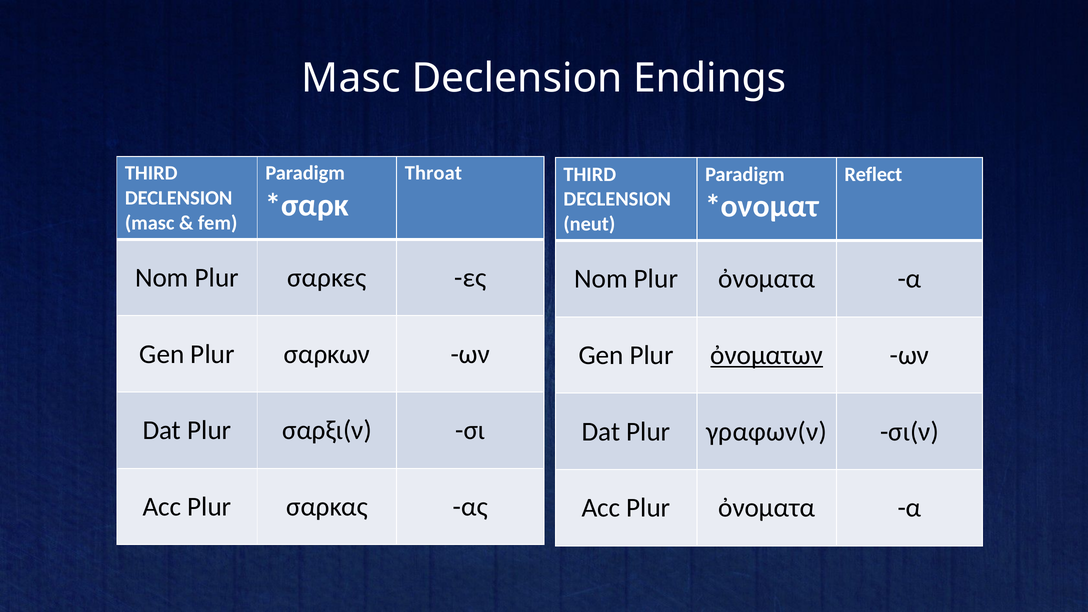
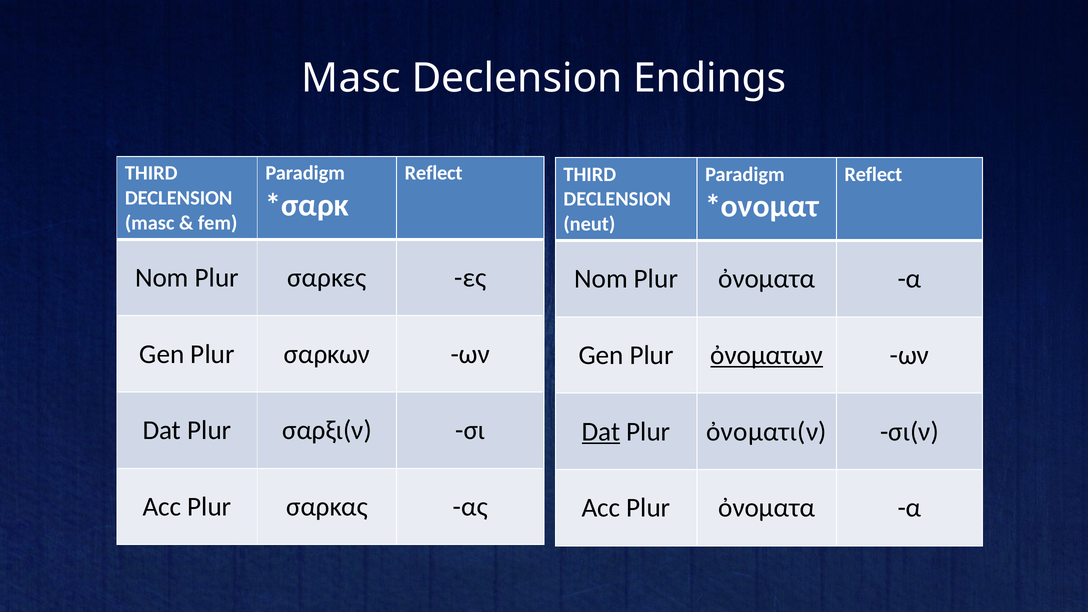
Throat: Throat -> Reflect (434, 173)
Dat underline: none -> present (601, 432)
γραφων(ν: γραφων(ν -> ὀνοματι(ν (767, 432)
